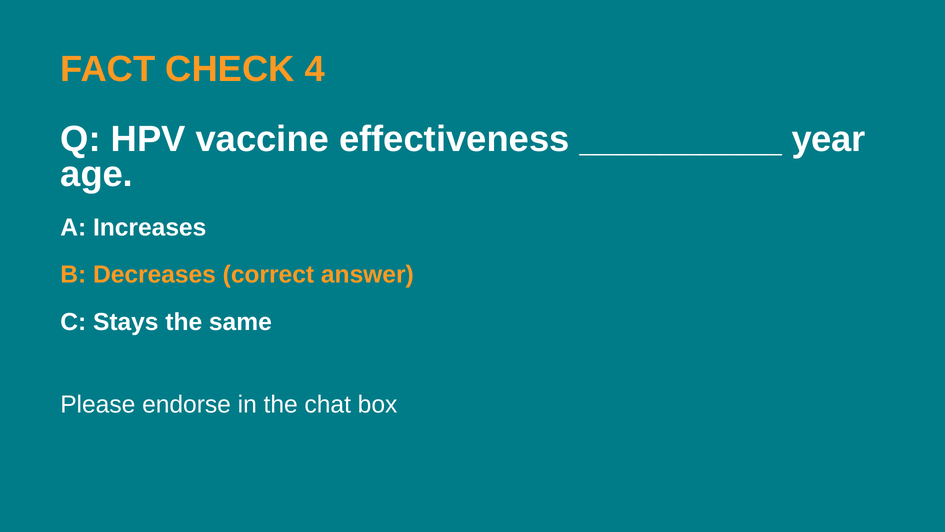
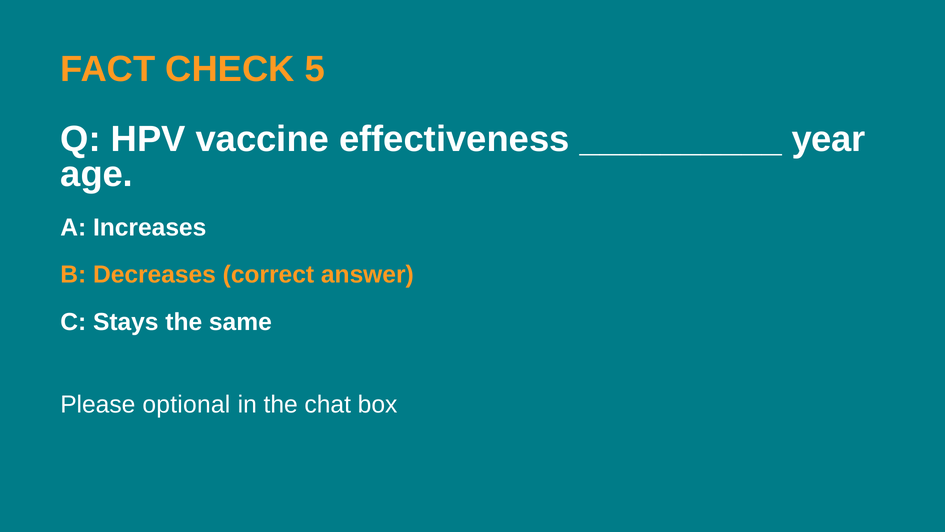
4: 4 -> 5 (315, 69)
endorse: endorse -> optional (186, 404)
